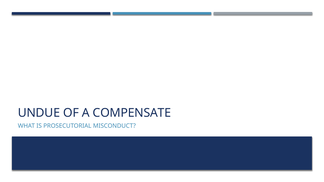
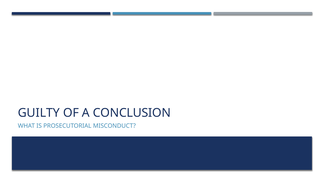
UNDUE: UNDUE -> GUILTY (39, 113)
COMPENSATE: COMPENSATE -> CONCLUSION (132, 113)
